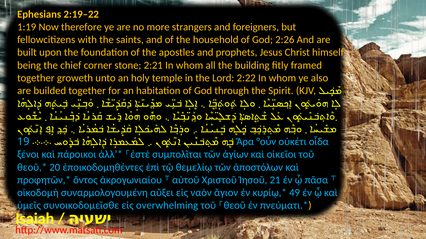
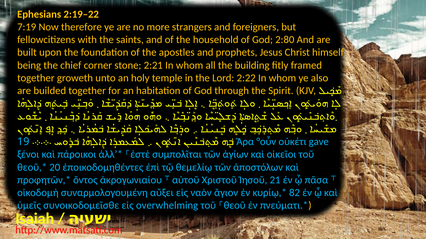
1:19: 1:19 -> 7:19 (27, 27)
2:26: 2:26 -> 2:80 (285, 40)
οἶδα: οἶδα -> gave (319, 142)
49: 49 -> 82 (295, 193)
